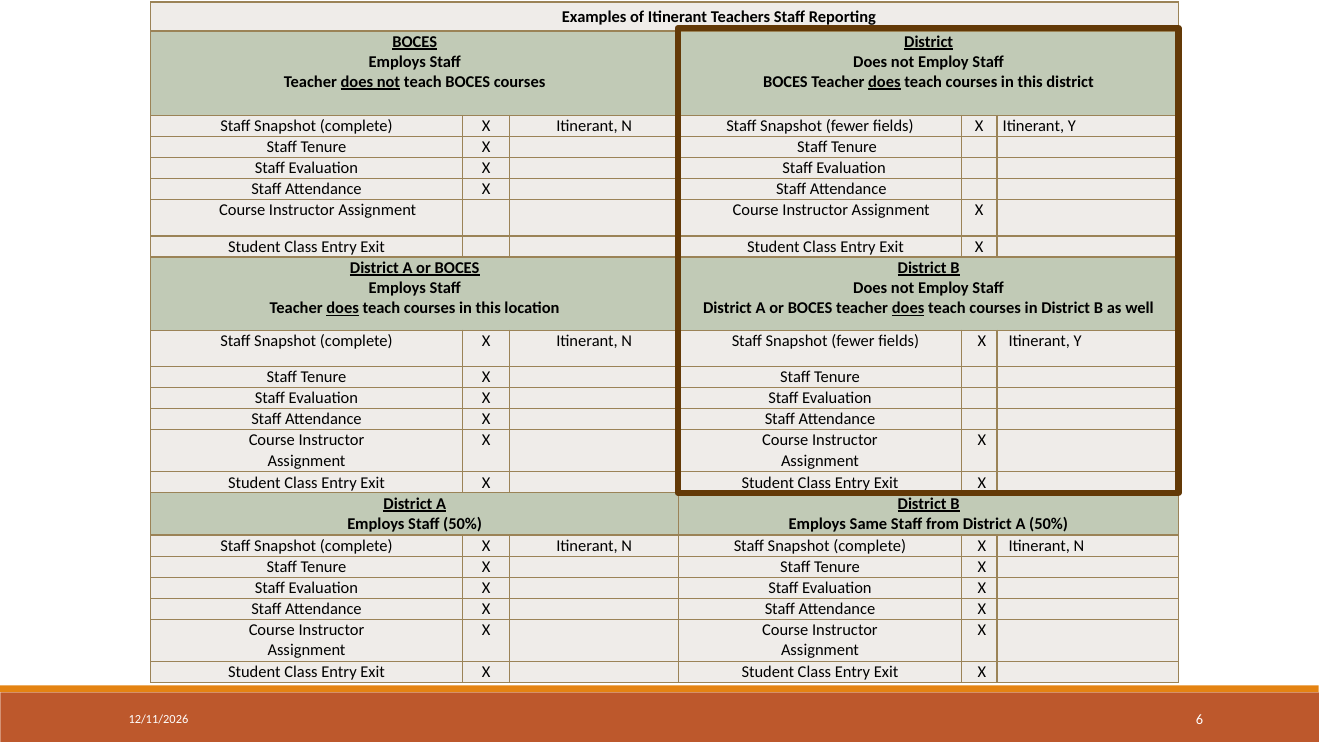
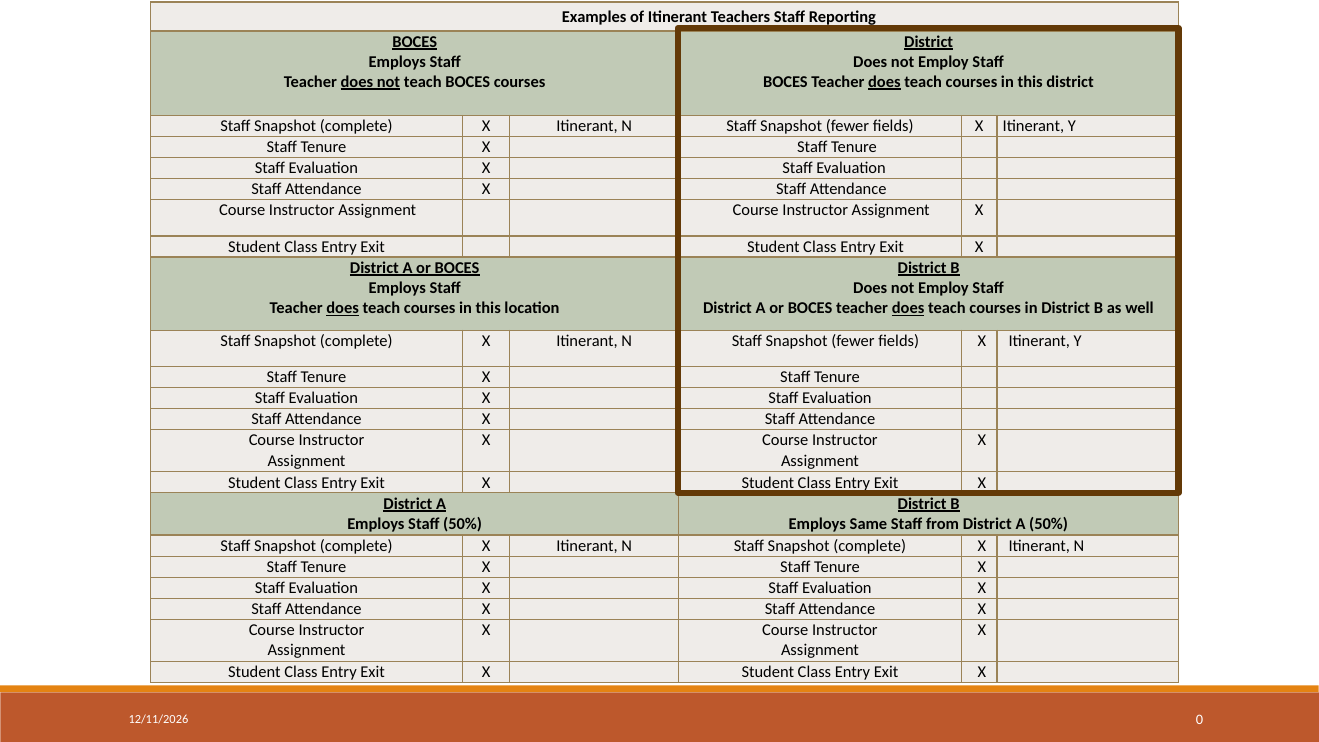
6: 6 -> 0 (1200, 719)
